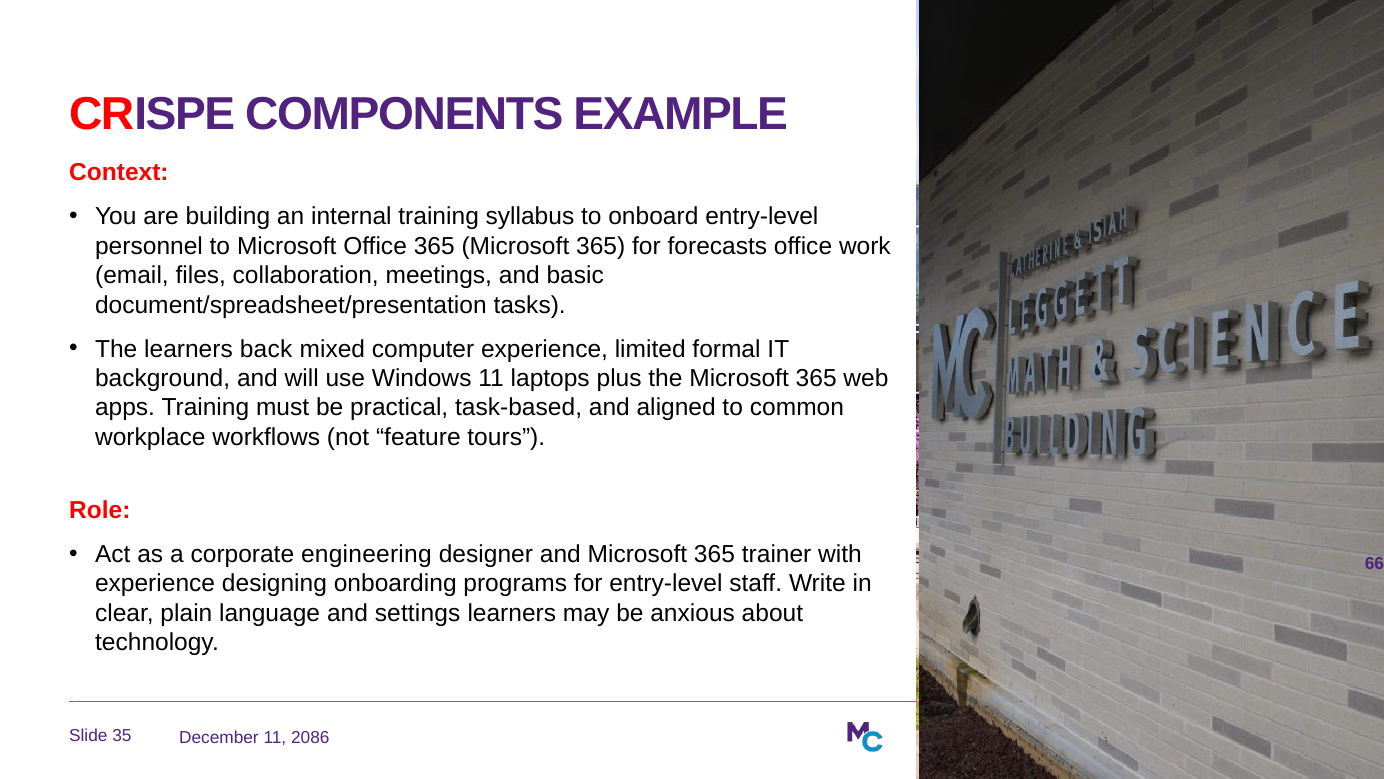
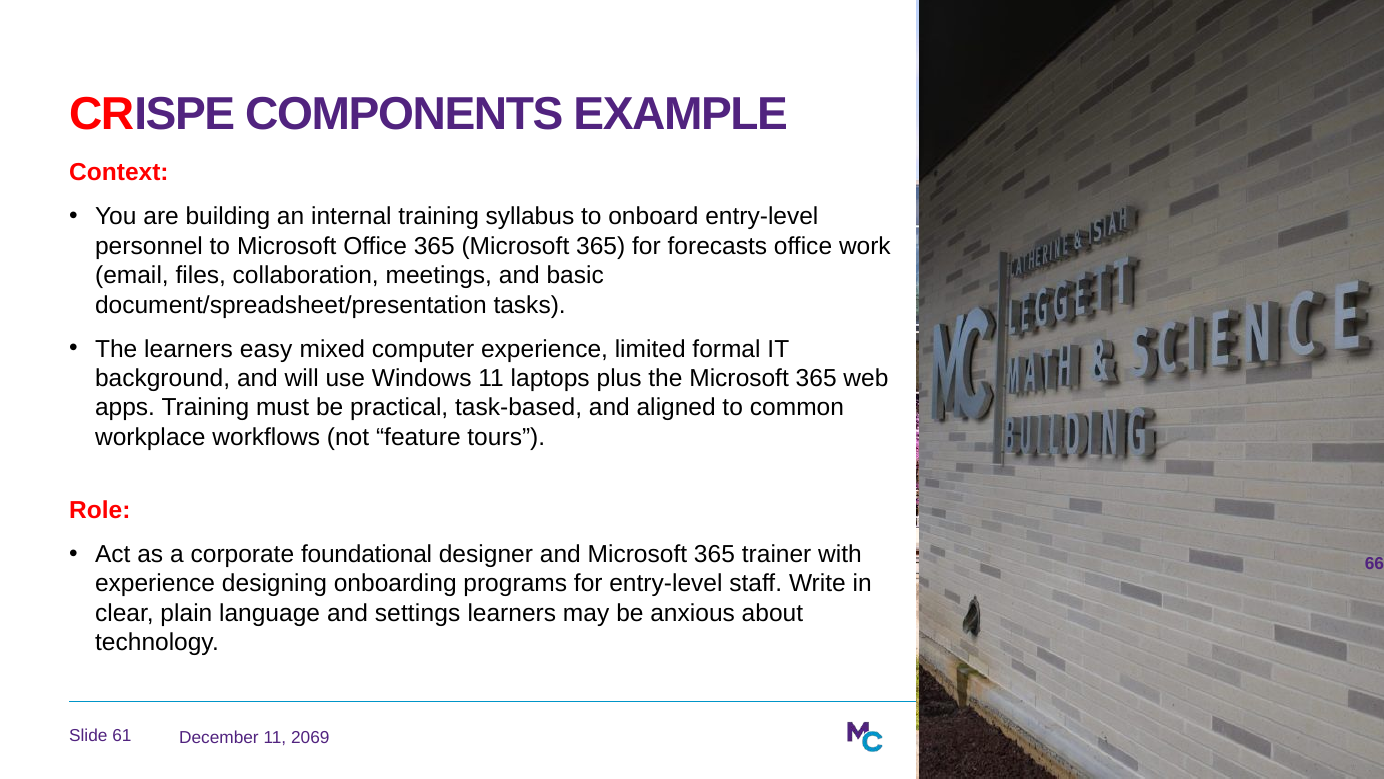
back: back -> easy (266, 349)
engineering: engineering -> foundational (367, 554)
35: 35 -> 61 (122, 735)
2086: 2086 -> 2069 (310, 737)
